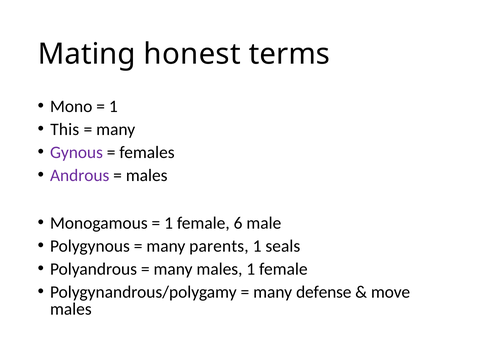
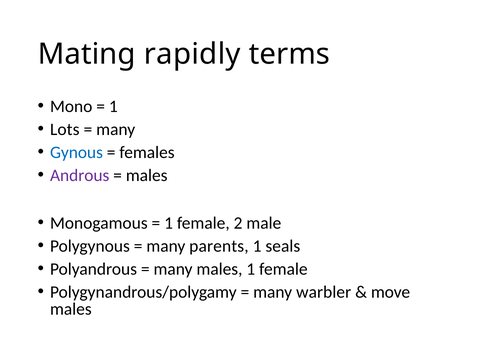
honest: honest -> rapidly (192, 54)
This: This -> Lots (65, 129)
Gynous colour: purple -> blue (76, 152)
6: 6 -> 2 (238, 223)
defense: defense -> warbler (324, 292)
